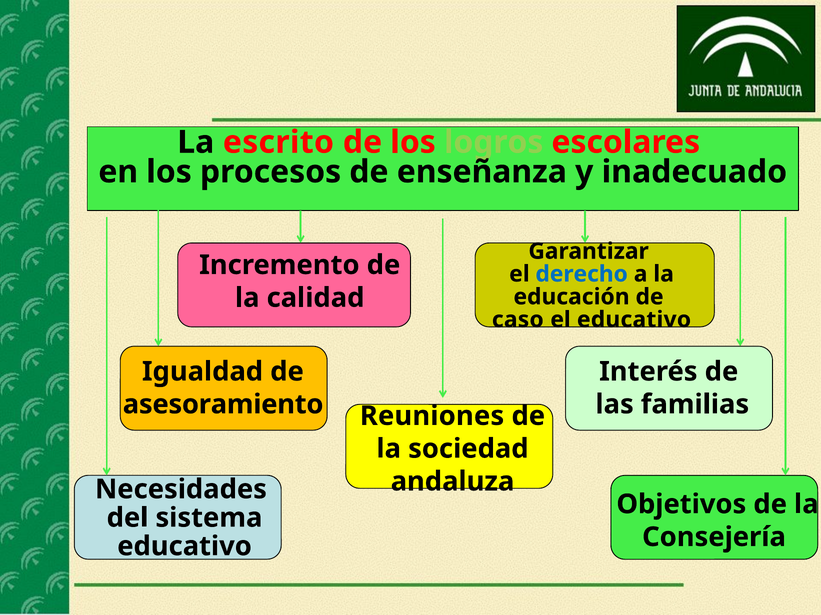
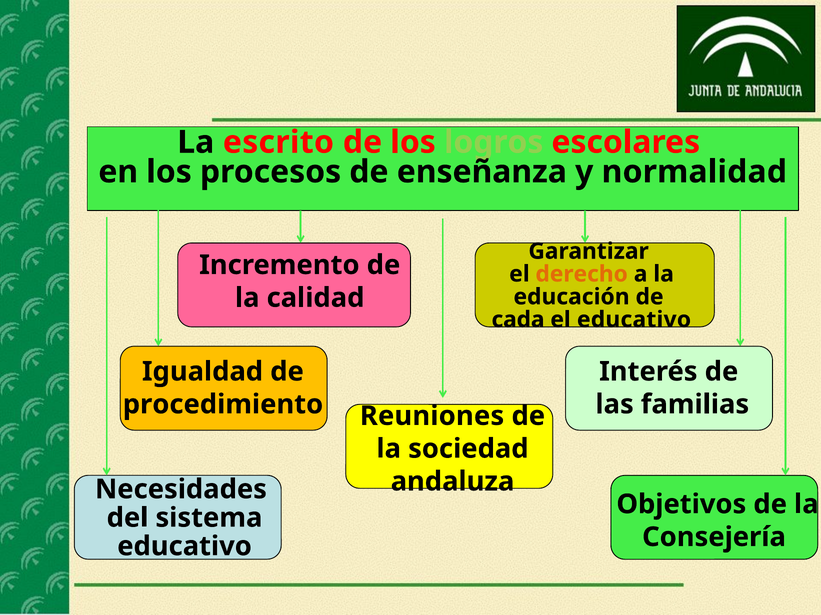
inadecuado: inadecuado -> normalidad (694, 172)
derecho colour: blue -> orange (582, 274)
caso: caso -> cada (518, 320)
asesoramiento: asesoramiento -> procedimiento (223, 405)
